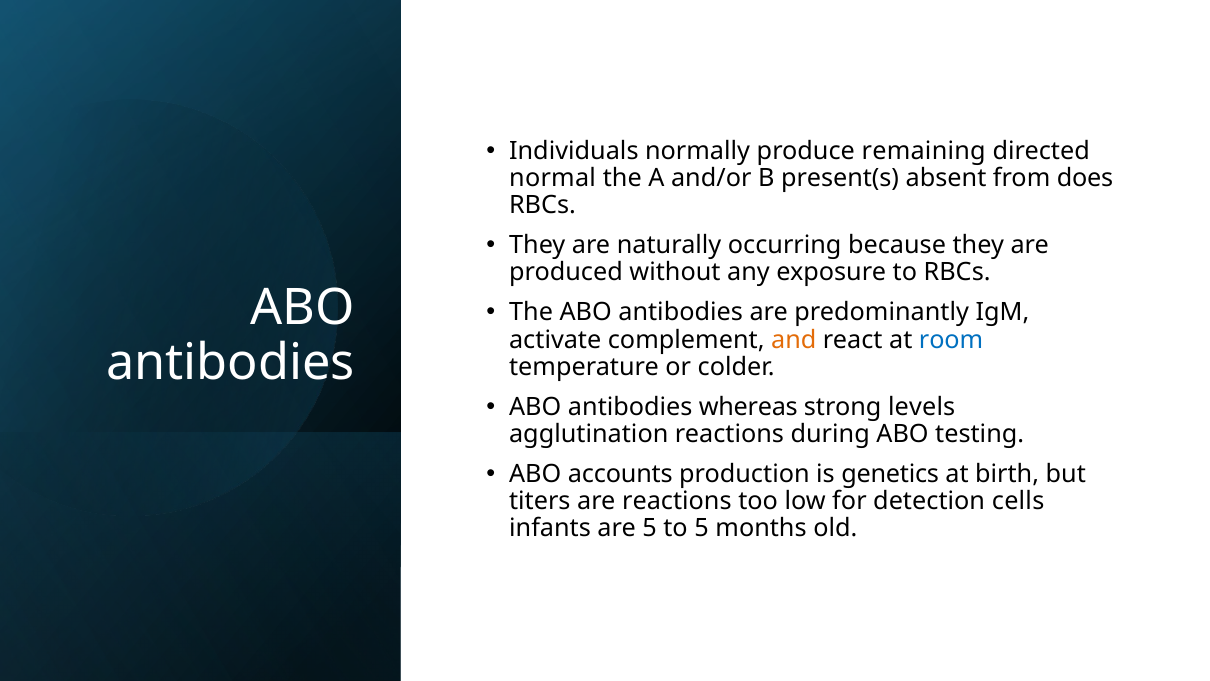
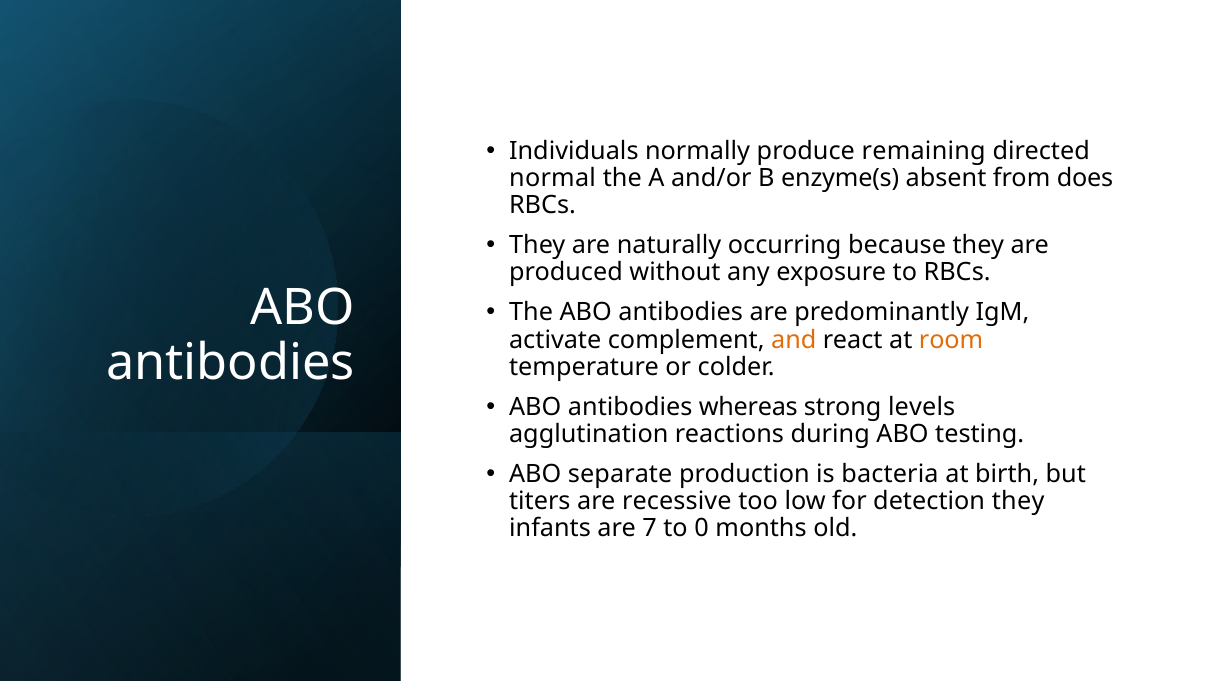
present(s: present(s -> enzyme(s (840, 178)
room colour: blue -> orange (951, 340)
accounts: accounts -> separate (620, 474)
genetics: genetics -> bacteria (890, 474)
are reactions: reactions -> recessive (677, 501)
detection cells: cells -> they (1018, 501)
are 5: 5 -> 7 (650, 528)
to 5: 5 -> 0 (701, 528)
